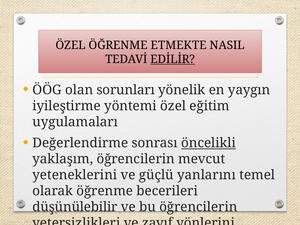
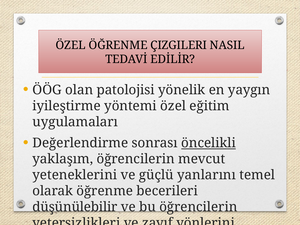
ETMEKTE: ETMEKTE -> ÇIZGILERI (179, 45)
EDİLİR underline: present -> none (173, 59)
sorunları: sorunları -> patolojisi (126, 90)
